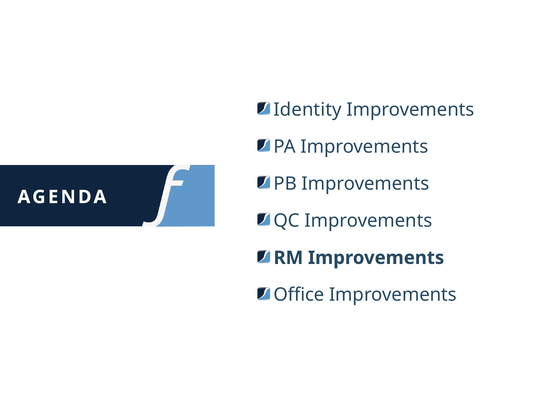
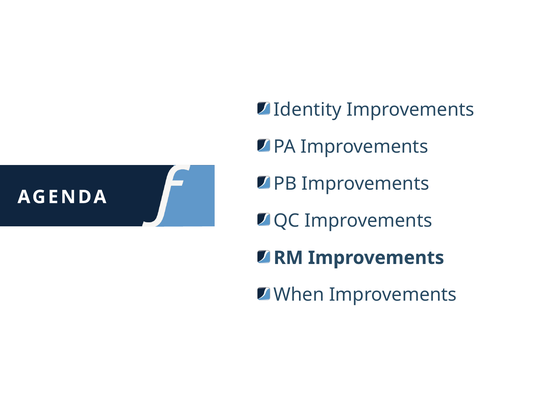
Office: Office -> When (299, 295)
